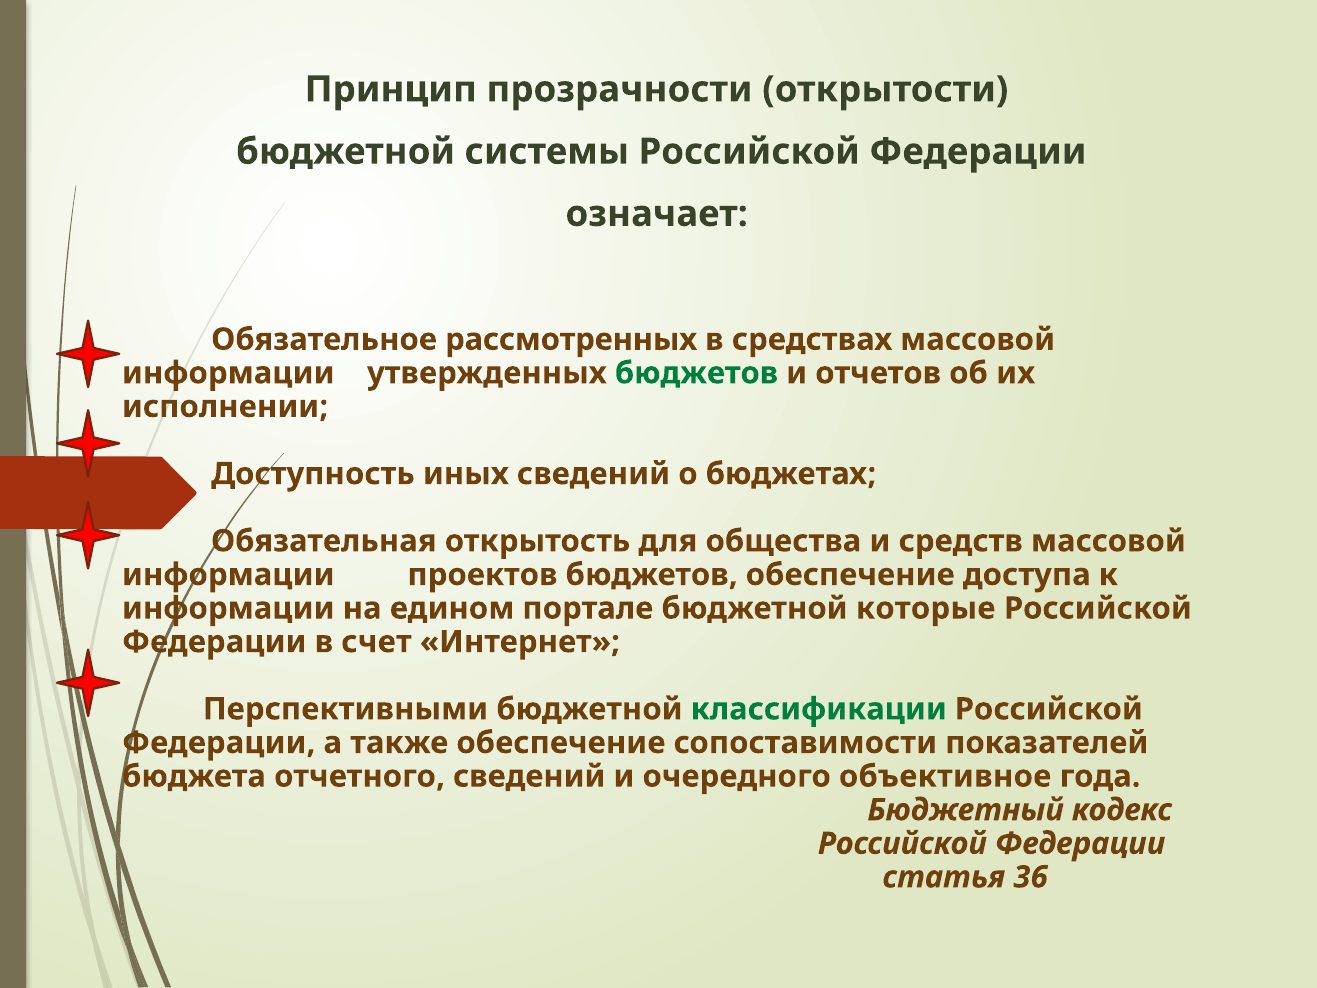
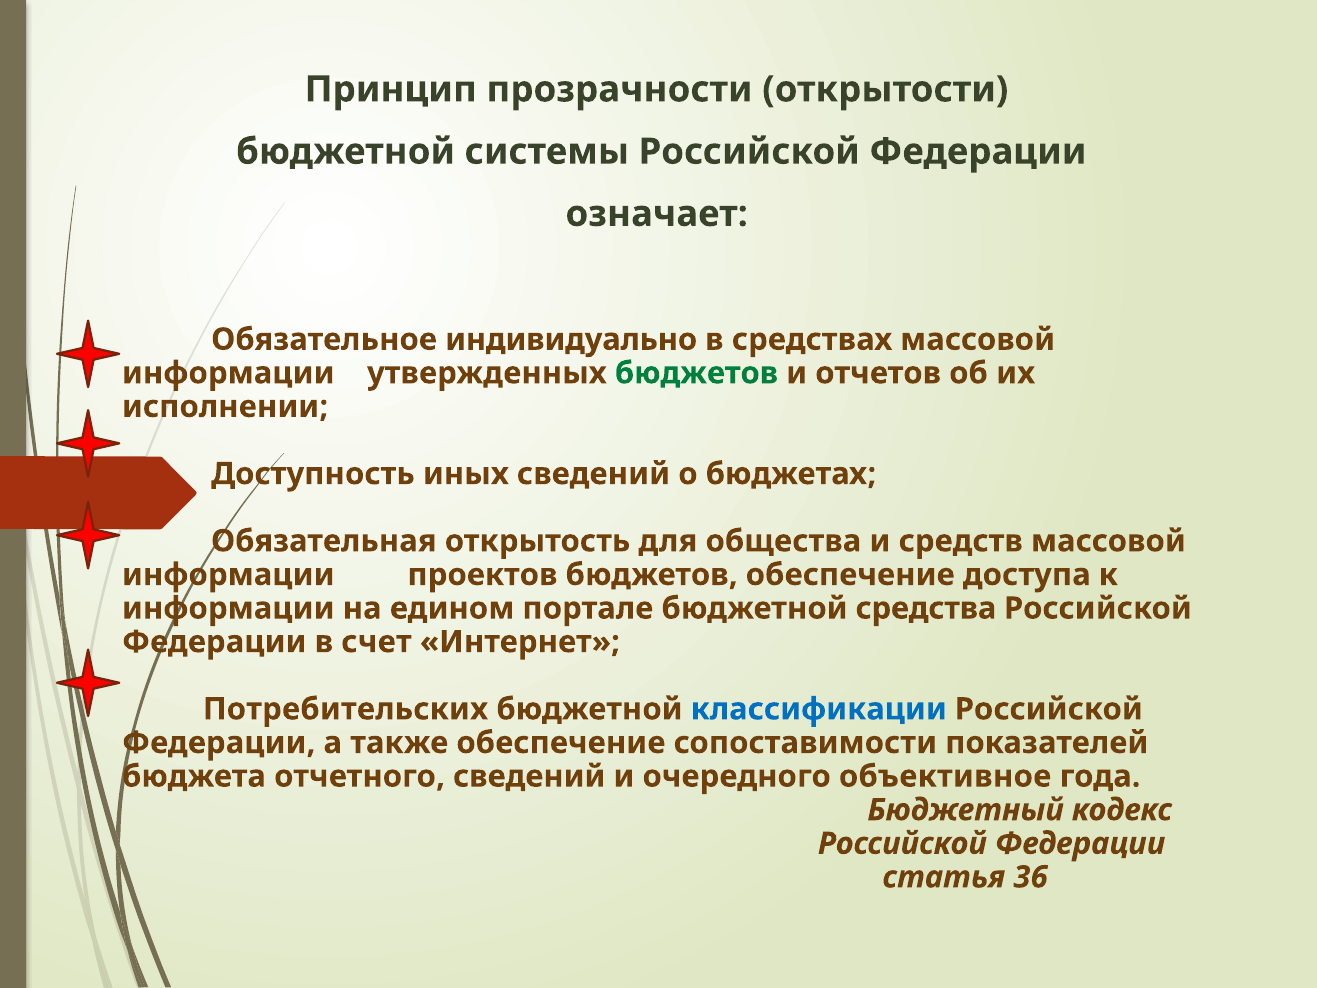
рассмотренных: рассмотренных -> индивидуально (571, 339)
которые: которые -> средства (926, 608)
Перспективными: Перспективными -> Потребительских (345, 709)
классификации colour: green -> blue (819, 709)
